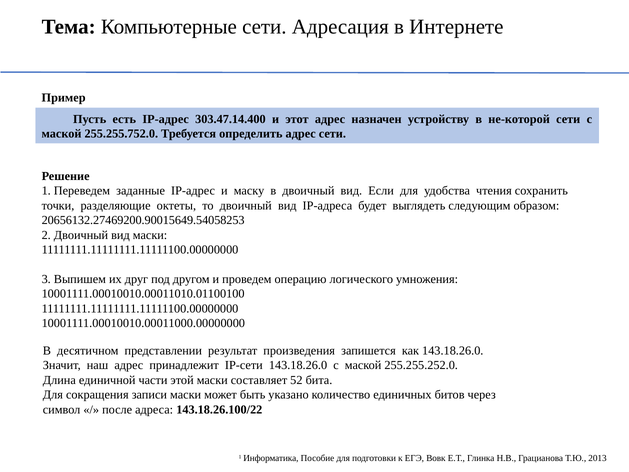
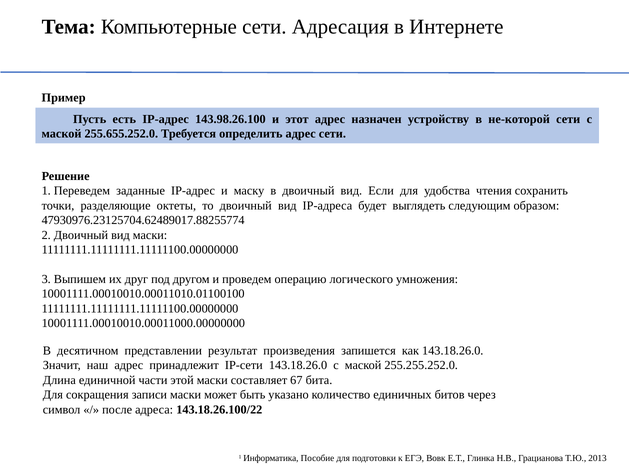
303.47.14.400: 303.47.14.400 -> 143.98.26.100 (230, 119)
255.255.752.0: 255.255.752.0 -> 255.655.252.0 (121, 134)
20656132.27469200.90015649.54058253: 20656132.27469200.90015649.54058253 -> 47930976.23125704.62489017.88255774 (143, 220)
52: 52 -> 67 (296, 380)
